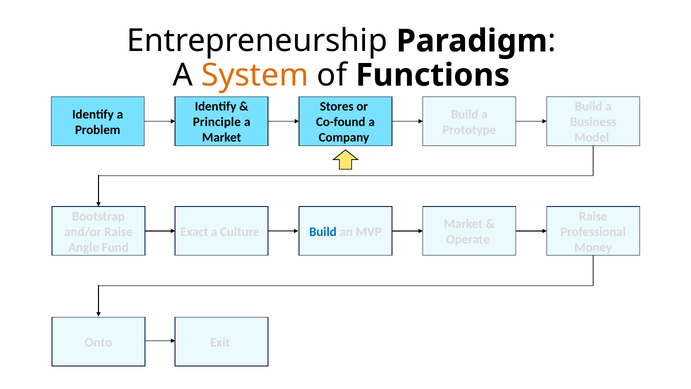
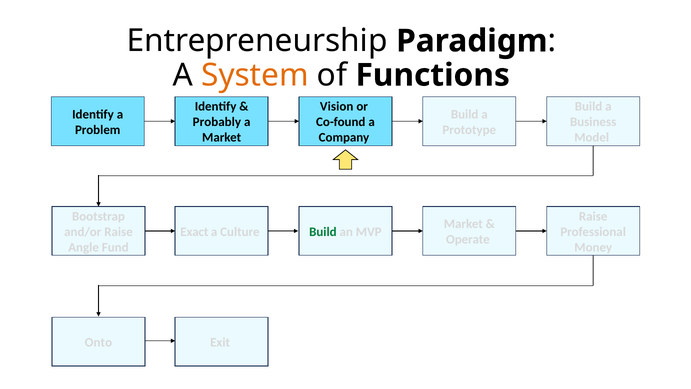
Stores: Stores -> Vision (337, 106)
Principle: Principle -> Probably (217, 122)
Build colour: blue -> green (323, 232)
